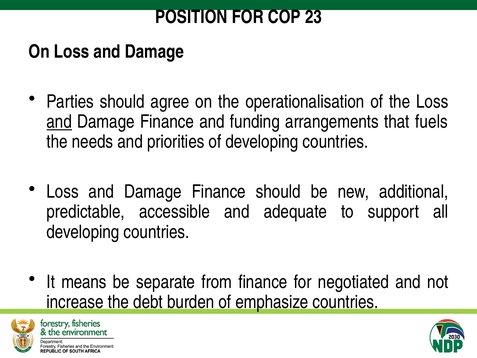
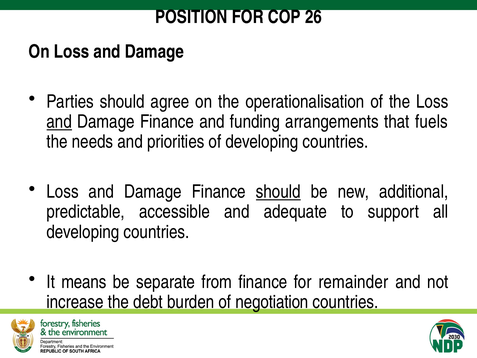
23: 23 -> 26 (313, 17)
should underline: none -> present (278, 192)
negotiated: negotiated -> remainder (353, 282)
emphasize: emphasize -> negotiation (272, 302)
